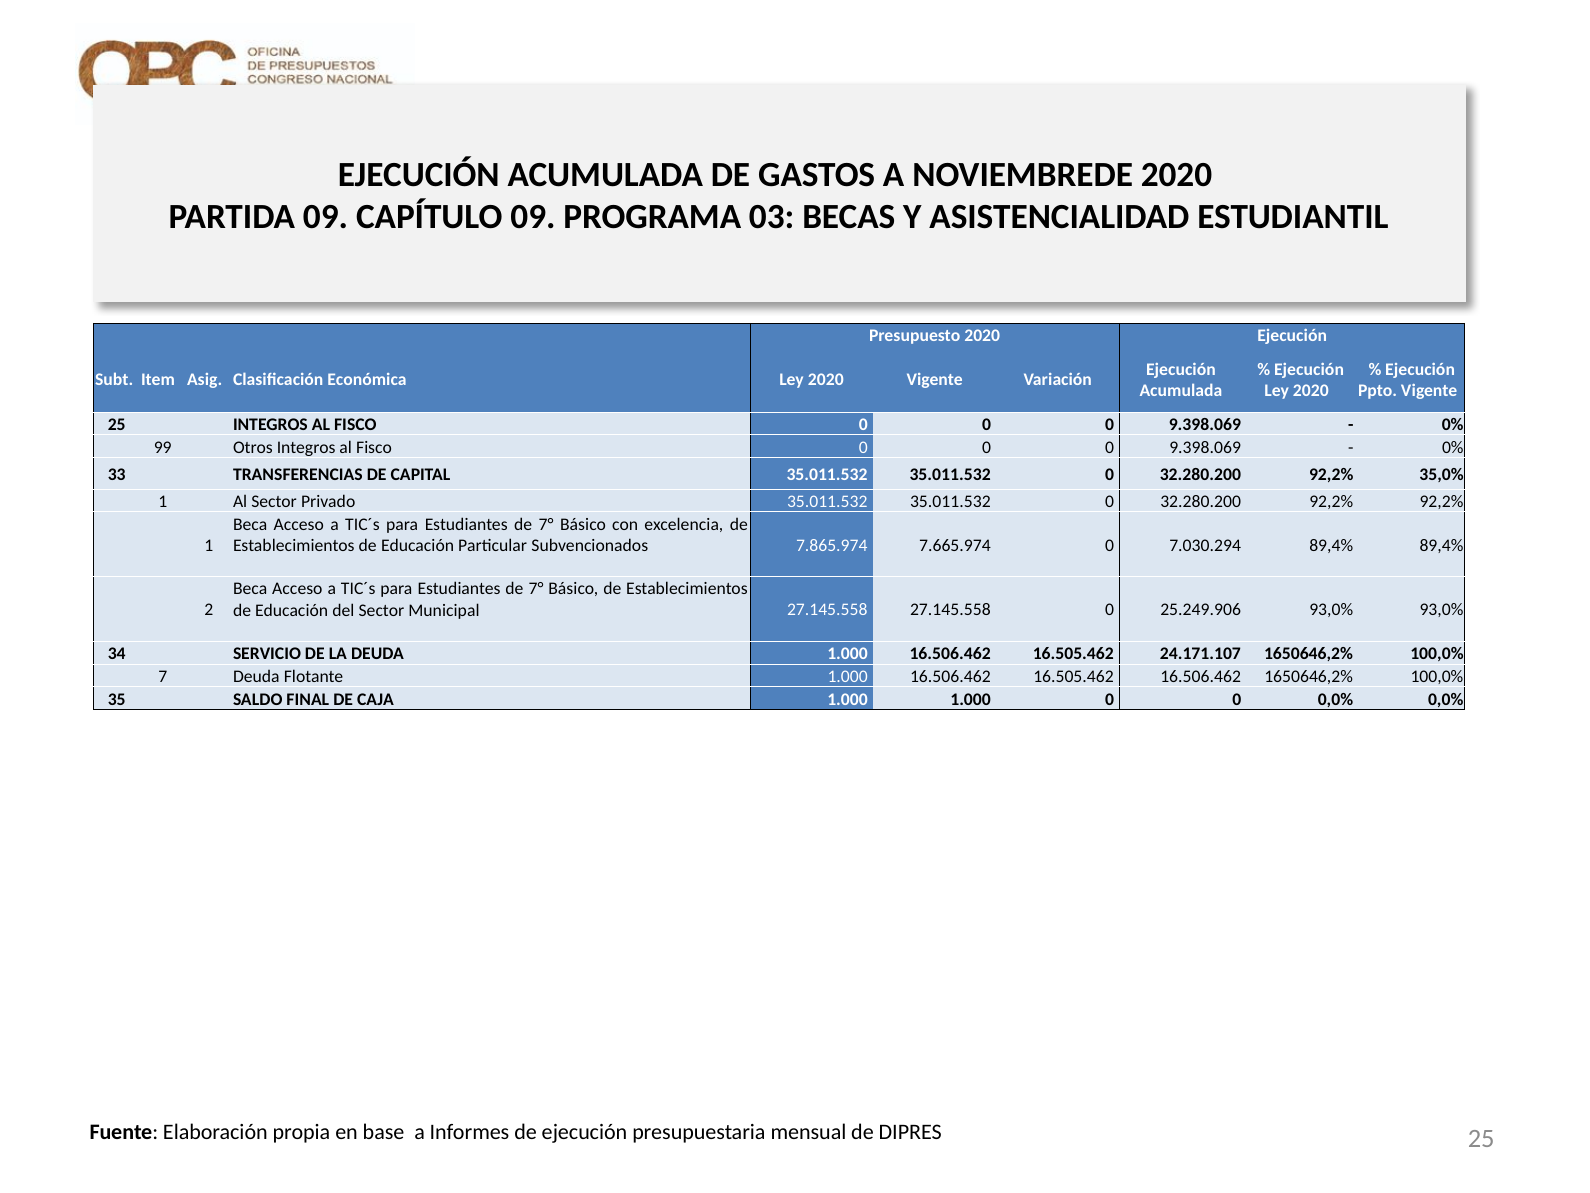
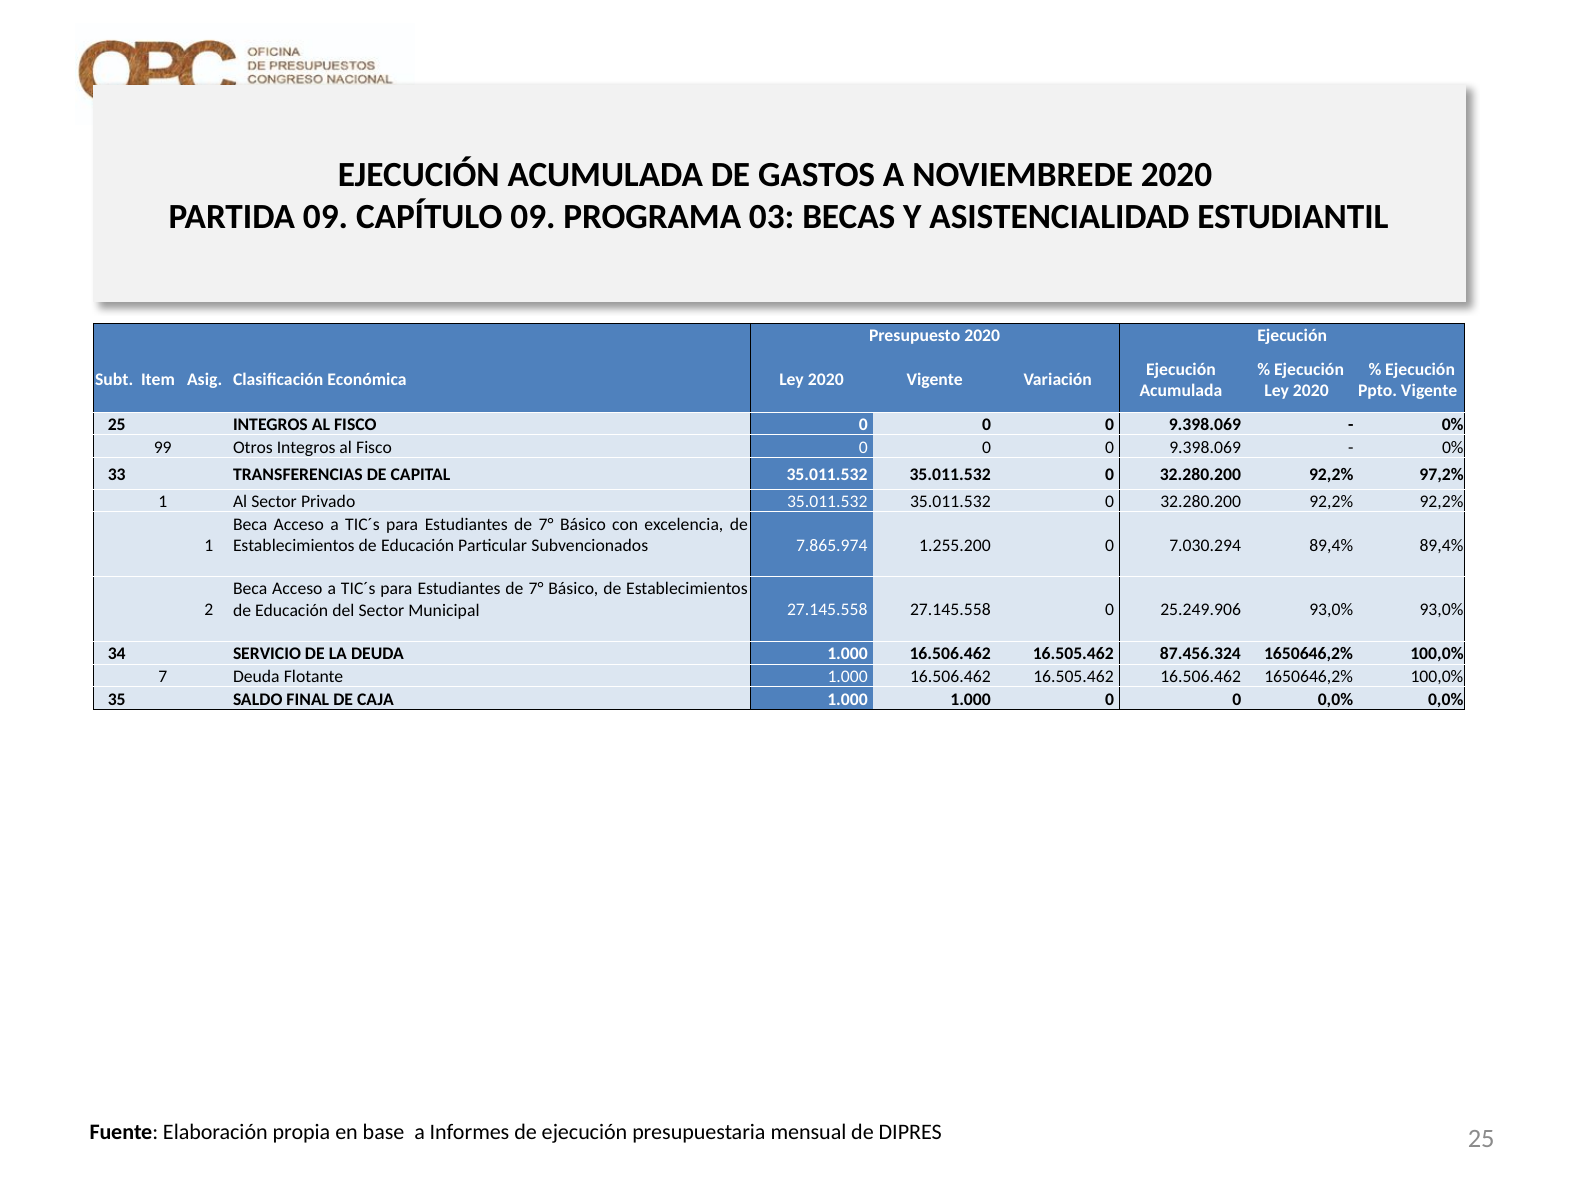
35,0%: 35,0% -> 97,2% (1442, 474)
7.665.974: 7.665.974 -> 1.255.200 (955, 545)
24.171.107: 24.171.107 -> 87.456.324 (1200, 654)
